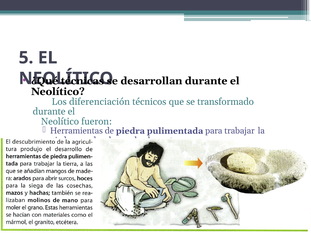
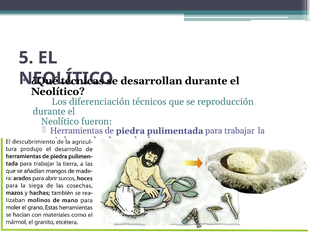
transformado: transformado -> reproducción (225, 102)
